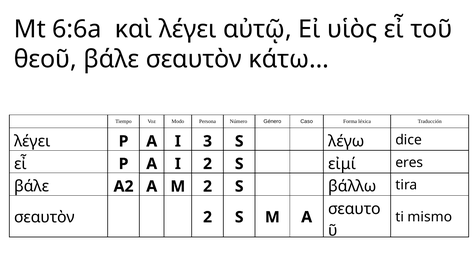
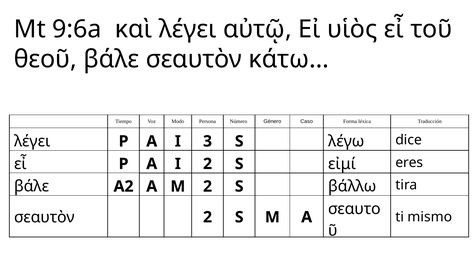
6:6a: 6:6a -> 9:6a (77, 29)
